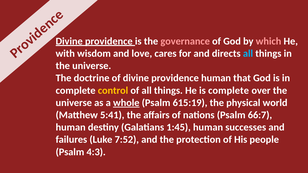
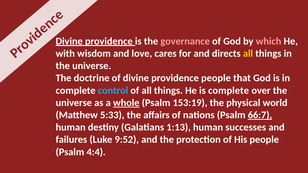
all colour: light blue -> yellow (248, 54)
providence human: human -> people (216, 78)
control colour: yellow -> light blue (113, 91)
615:19: 615:19 -> 153:19 (190, 103)
5:41: 5:41 -> 5:33 (112, 115)
66:7 underline: none -> present (260, 115)
1:45: 1:45 -> 1:13 (179, 127)
7:52: 7:52 -> 9:52 (127, 140)
4:3: 4:3 -> 4:4 (96, 152)
